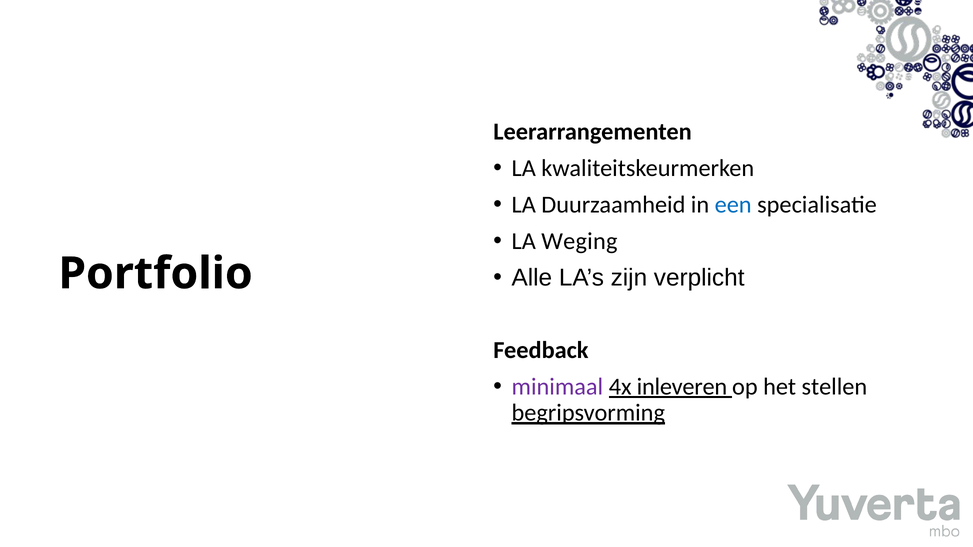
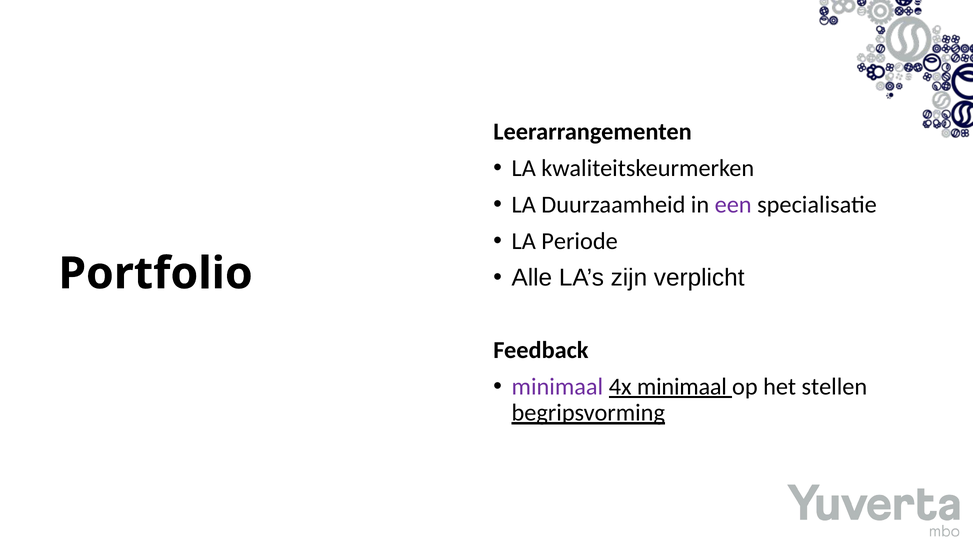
een colour: blue -> purple (733, 205)
Weging: Weging -> Periode (580, 241)
4x inleveren: inleveren -> minimaal (682, 387)
